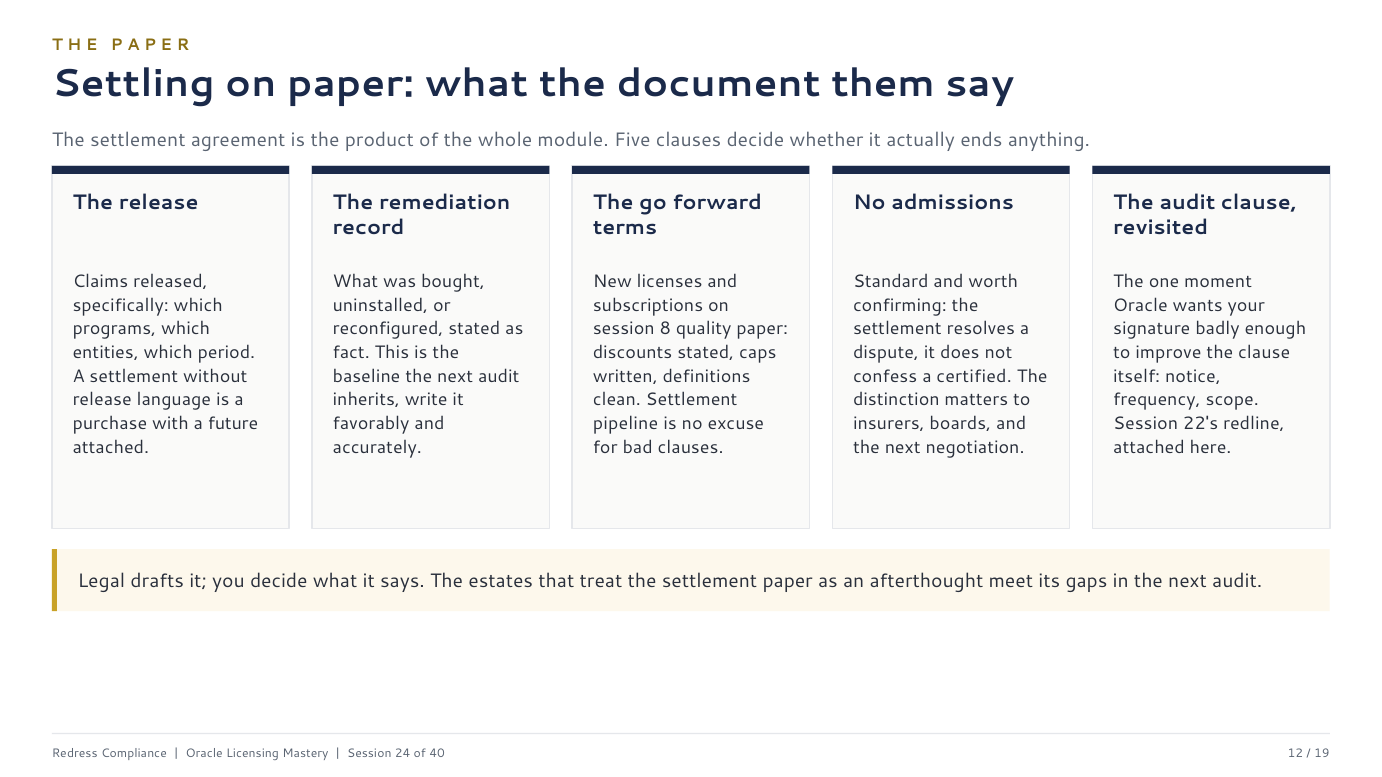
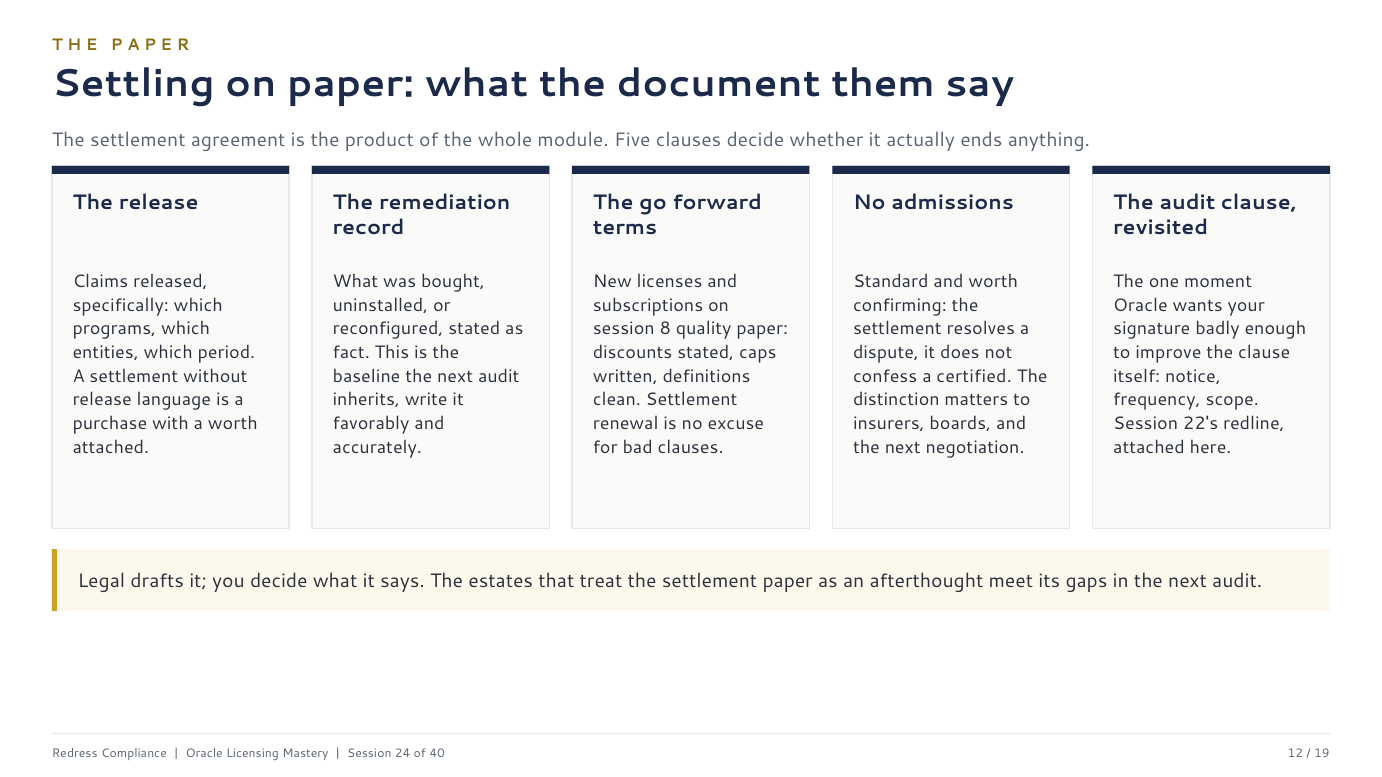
a future: future -> worth (233, 424)
pipeline: pipeline -> renewal (626, 424)
